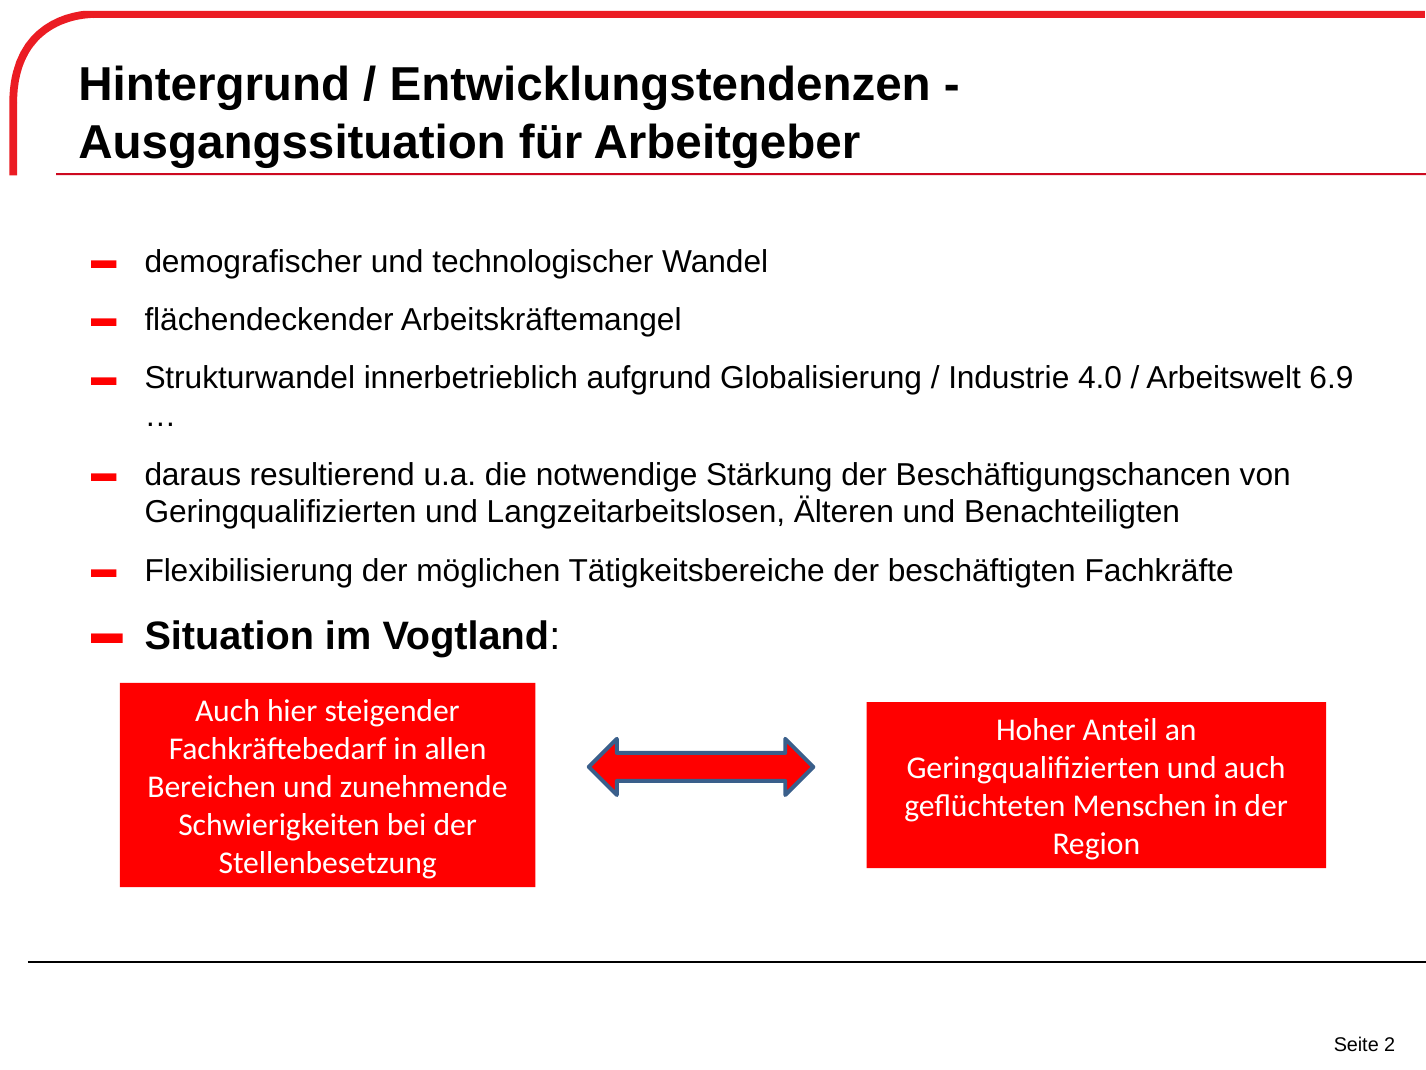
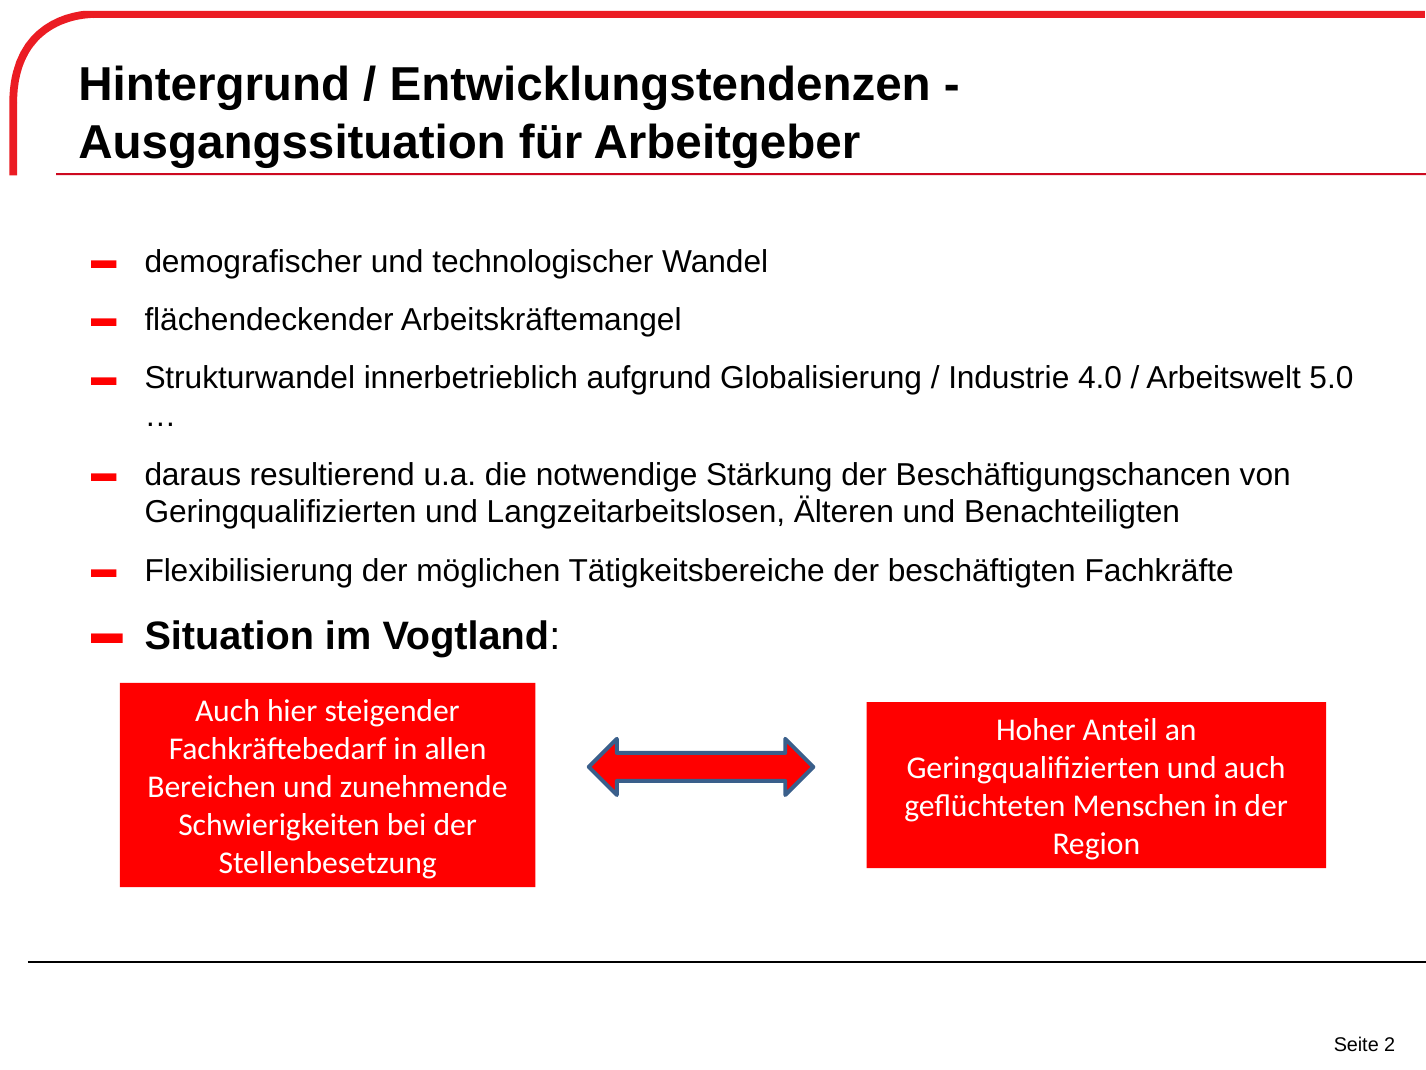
6.9: 6.9 -> 5.0 (1331, 378)
